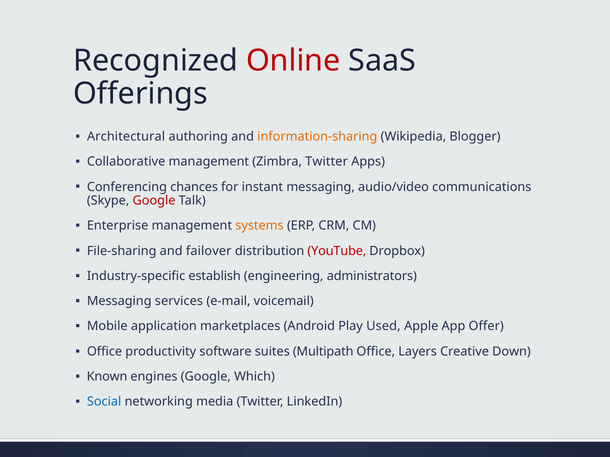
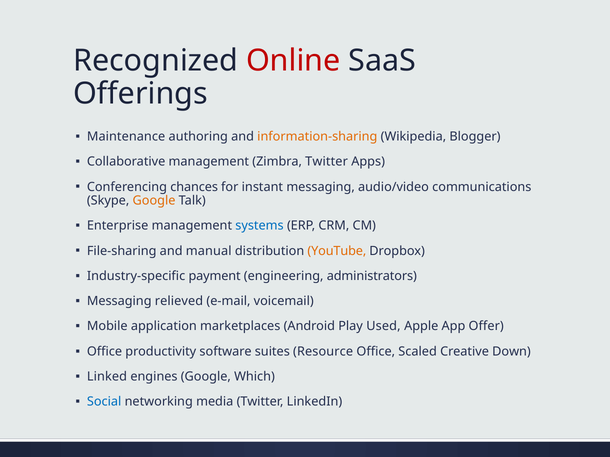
Architectural: Architectural -> Maintenance (126, 137)
Google colour: red -> orange (154, 201)
systems colour: orange -> blue (259, 226)
failover: failover -> manual (209, 251)
YouTube colour: red -> orange (337, 251)
establish: establish -> payment (215, 276)
services: services -> relieved (179, 301)
Multipath: Multipath -> Resource (323, 352)
Layers: Layers -> Scaled (418, 352)
Known: Known -> Linked (107, 377)
